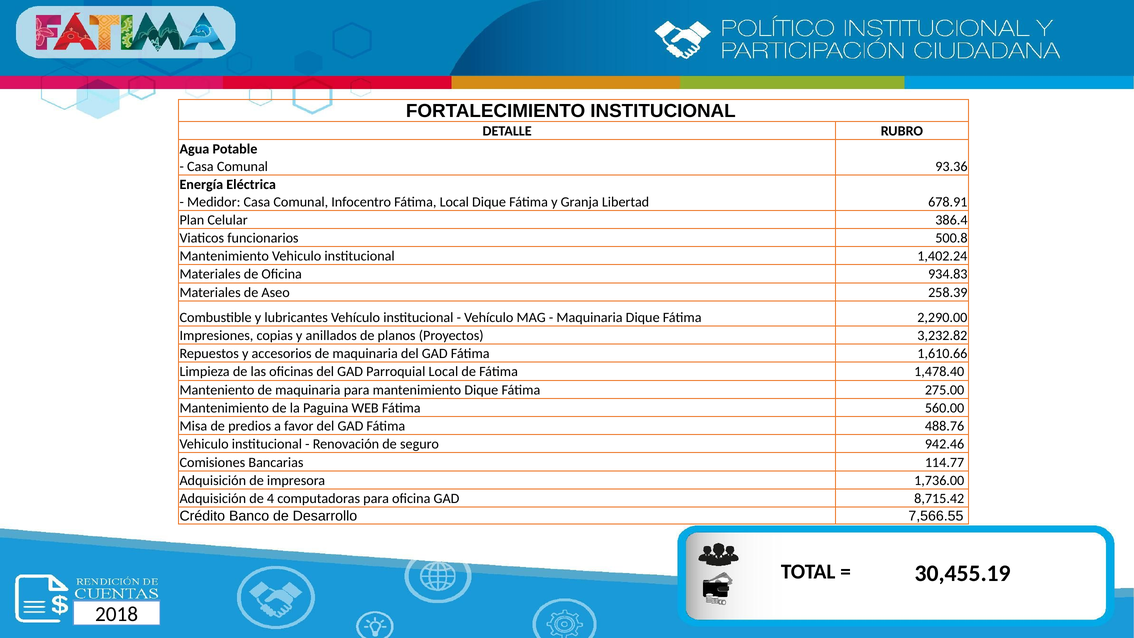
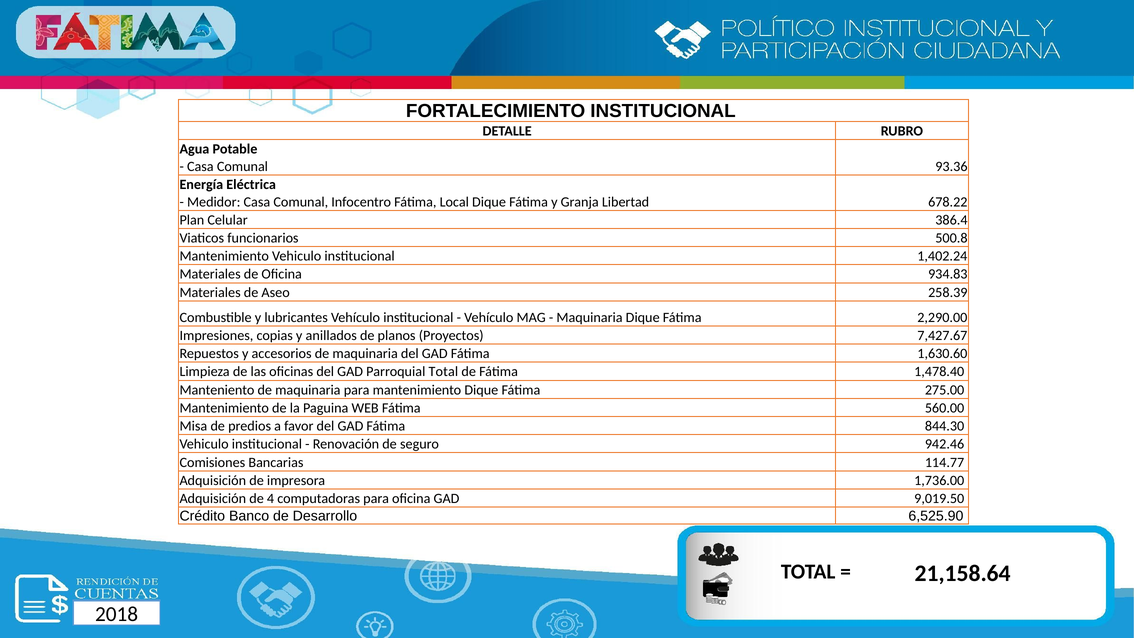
678.91: 678.91 -> 678.22 (948, 202)
3,232.82: 3,232.82 -> 7,427.67 (942, 335)
1,610.66: 1,610.66 -> 1,630.60 (942, 354)
Parroquial Local: Local -> Total (443, 372)
488.76: 488.76 -> 844.30 (945, 426)
8,715.42: 8,715.42 -> 9,019.50 (939, 498)
7,566.55: 7,566.55 -> 6,525.90 (936, 516)
30,455.19: 30,455.19 -> 21,158.64 (963, 573)
